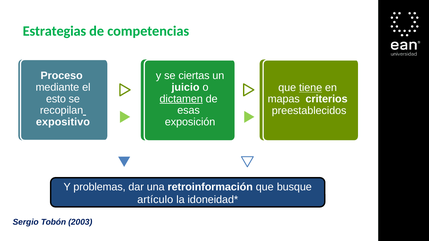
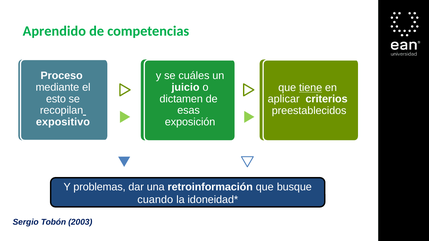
Estrategias: Estrategias -> Aprendido (54, 31)
ciertas: ciertas -> cuáles (194, 76)
dictamen underline: present -> none (181, 99)
mapas: mapas -> aplicar (284, 99)
artículo: artículo -> cuando (155, 200)
